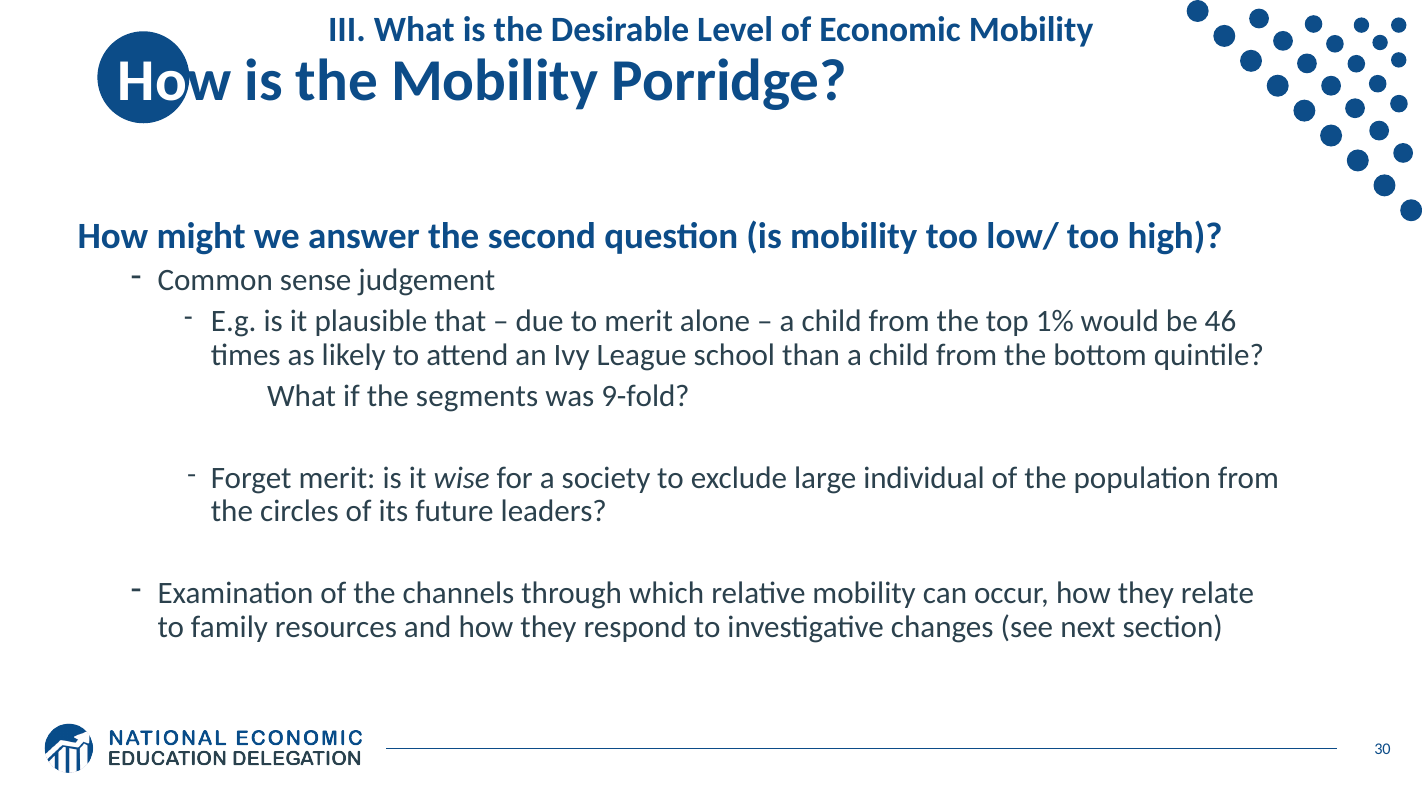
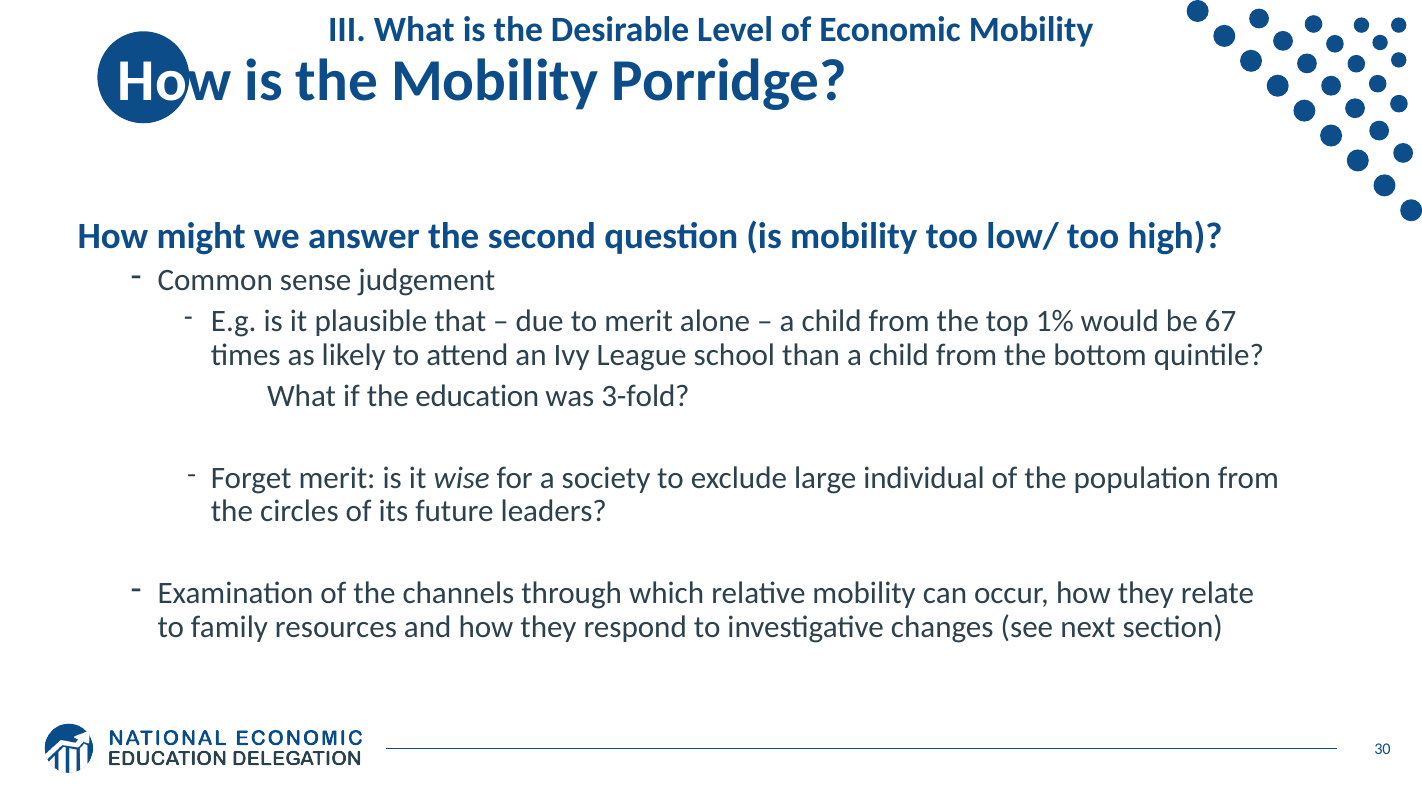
46: 46 -> 67 (1220, 321)
segments: segments -> education (477, 396)
9-fold: 9-fold -> 3-fold (646, 396)
